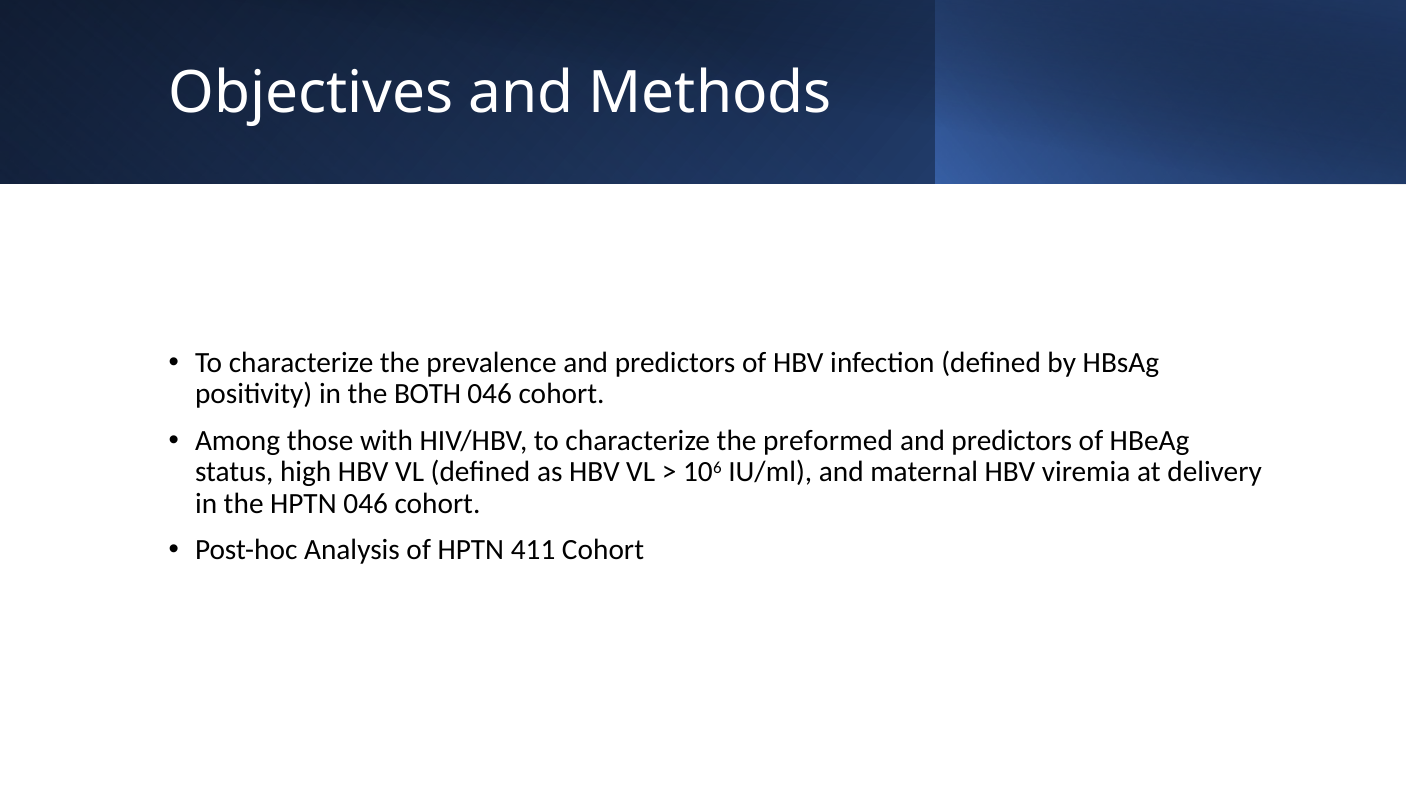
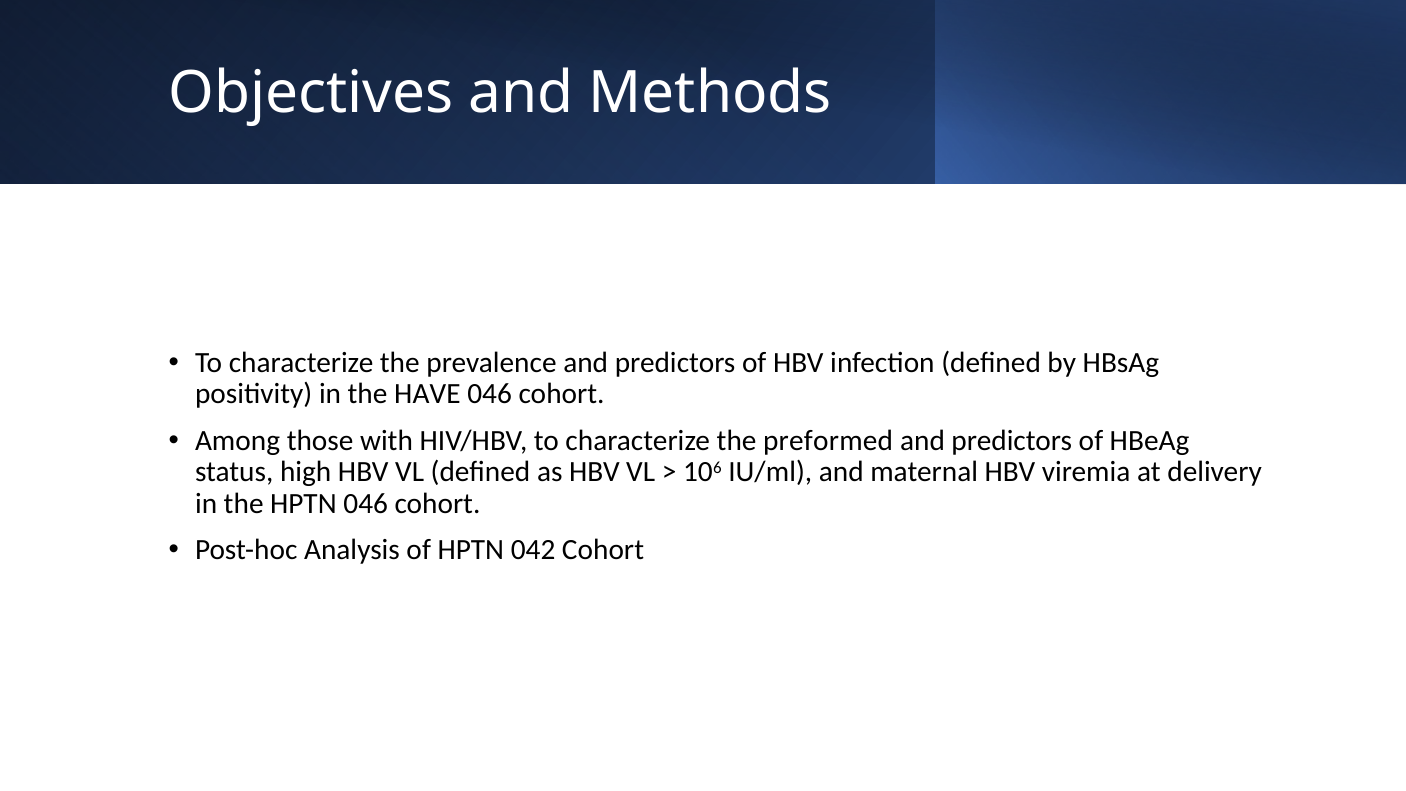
BOTH: BOTH -> HAVE (427, 394)
411: 411 -> 042 (533, 550)
